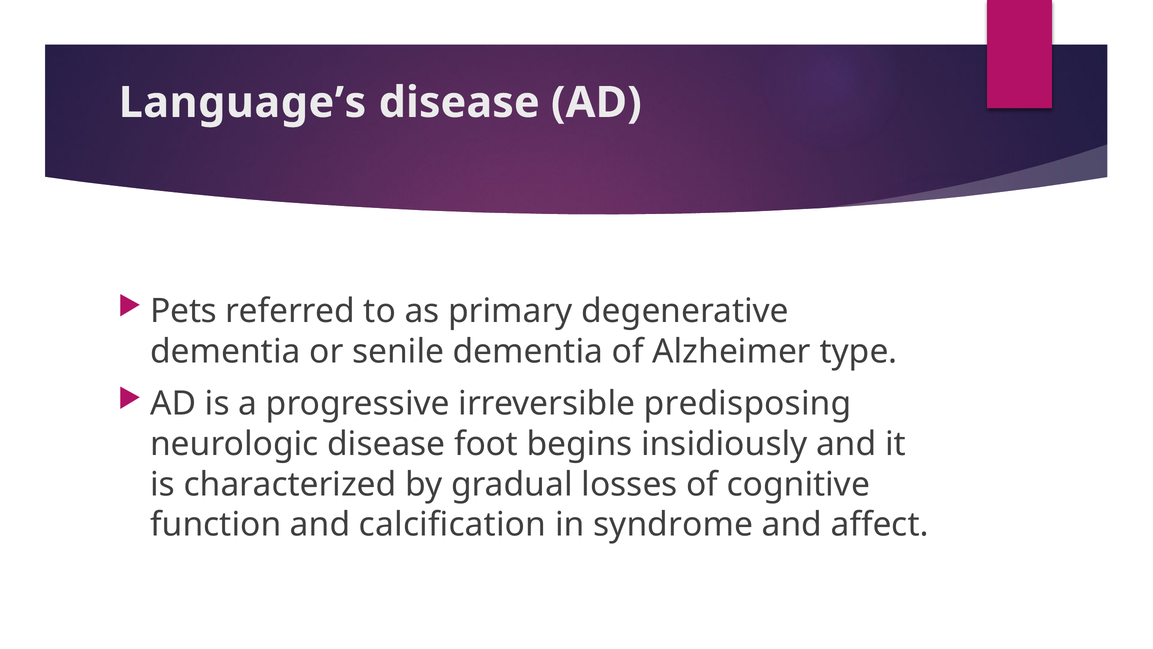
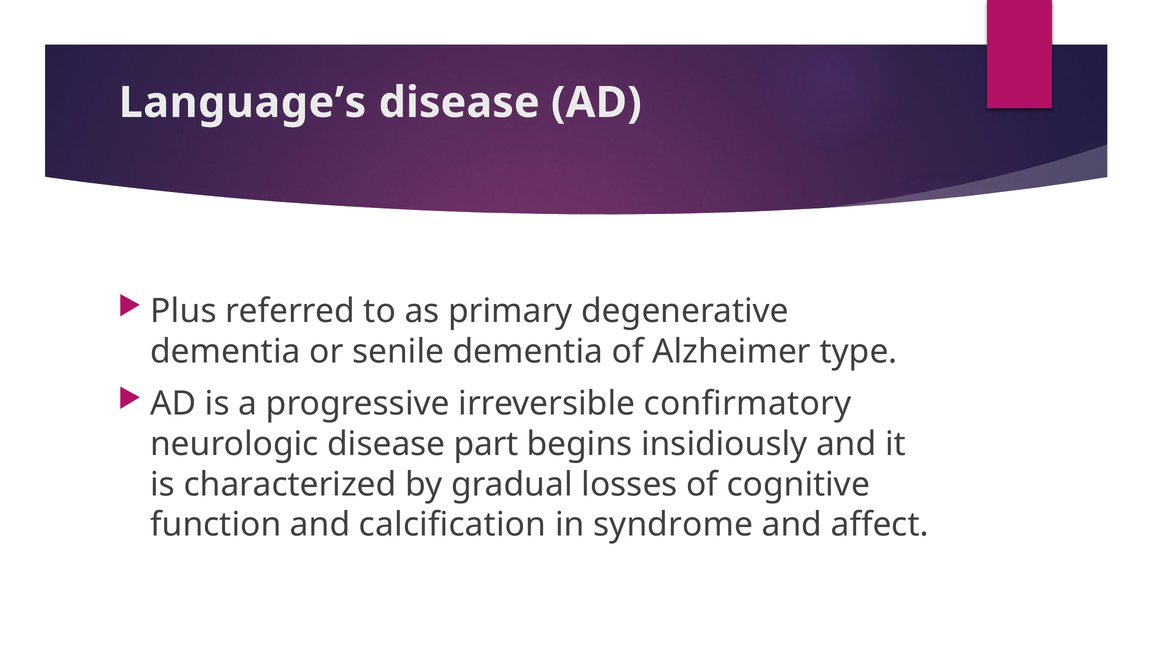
Pets: Pets -> Plus (183, 311)
predisposing: predisposing -> confirmatory (748, 404)
foot: foot -> part (486, 444)
